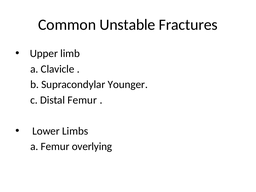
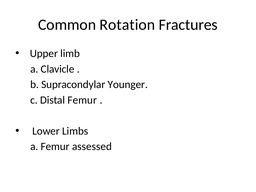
Unstable: Unstable -> Rotation (127, 25)
overlying: overlying -> assessed (92, 147)
